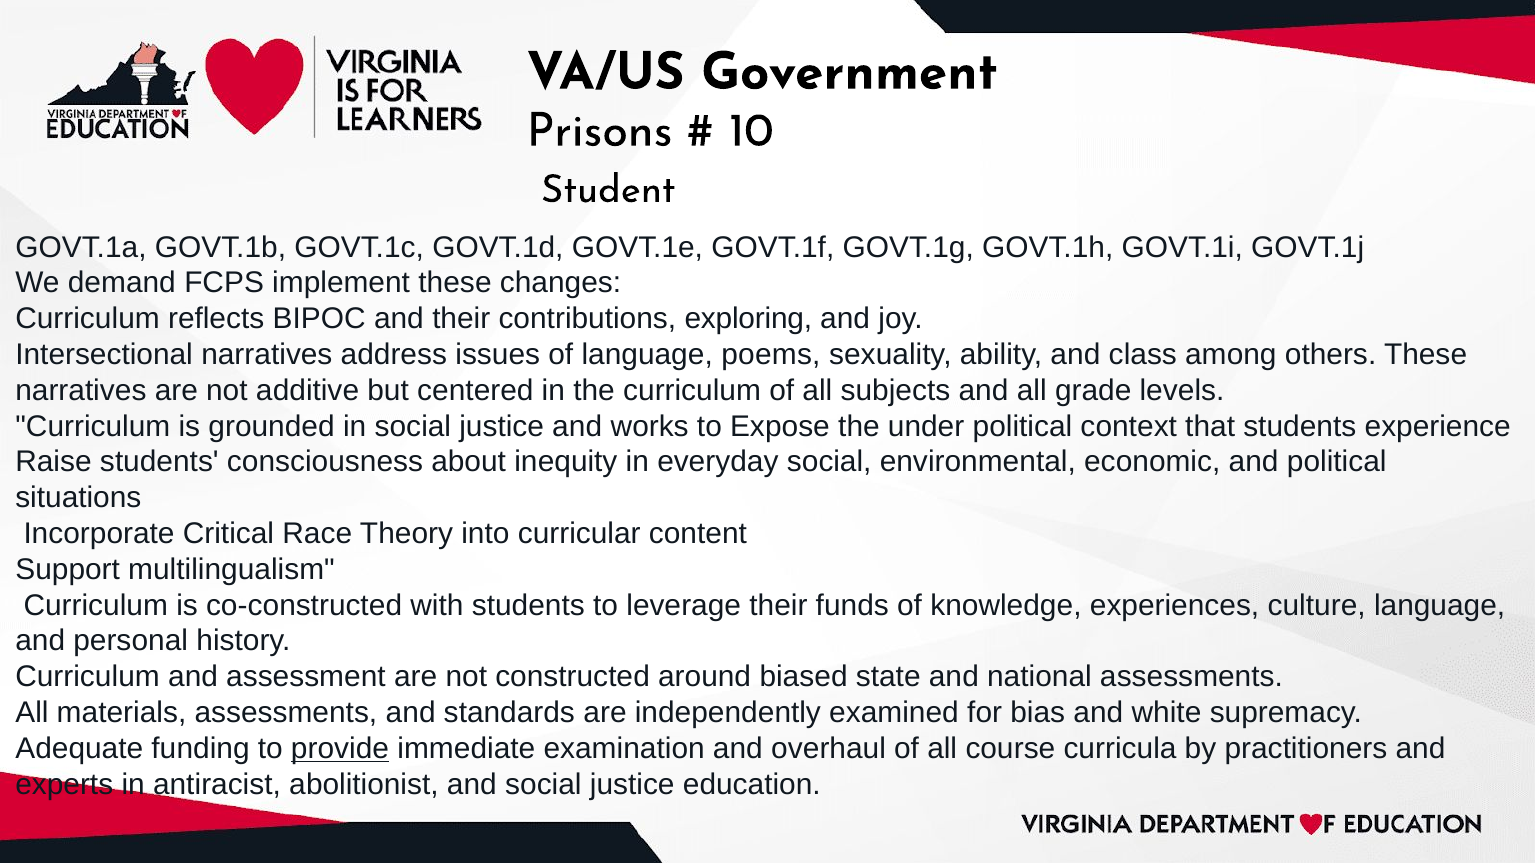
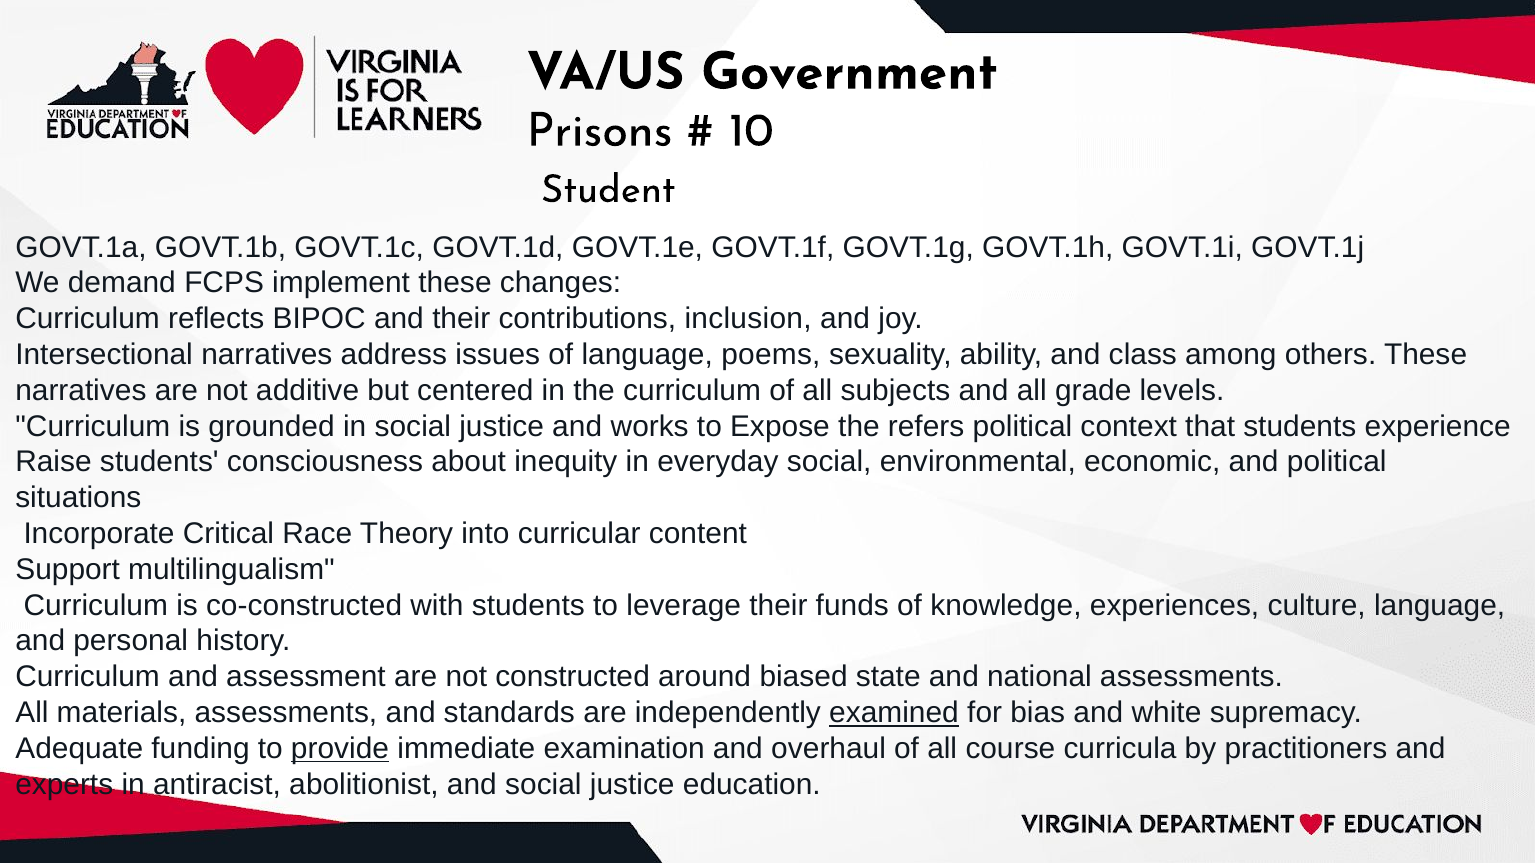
exploring: exploring -> inclusion (748, 319)
under: under -> refers (926, 426)
examined underline: none -> present (894, 713)
